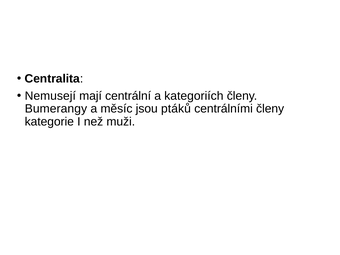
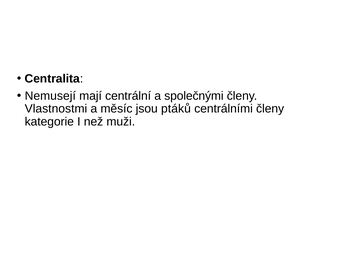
kategoriích: kategoriích -> společnými (194, 96)
Bumerangy: Bumerangy -> Vlastnostmi (56, 109)
